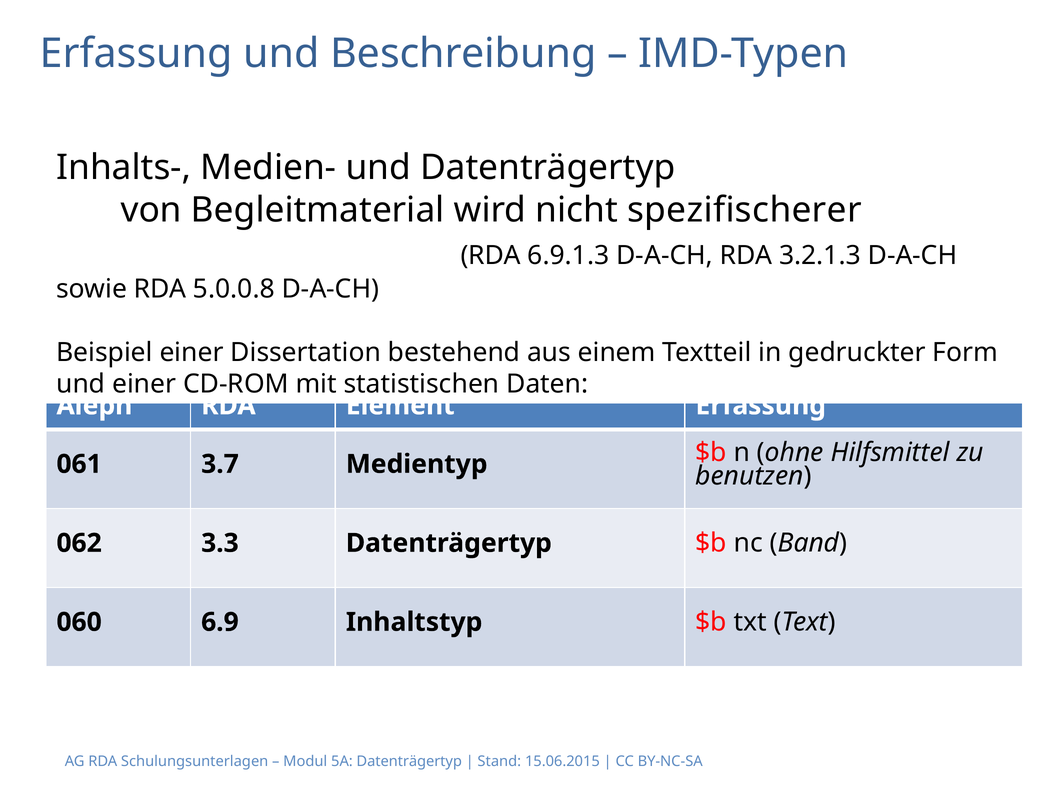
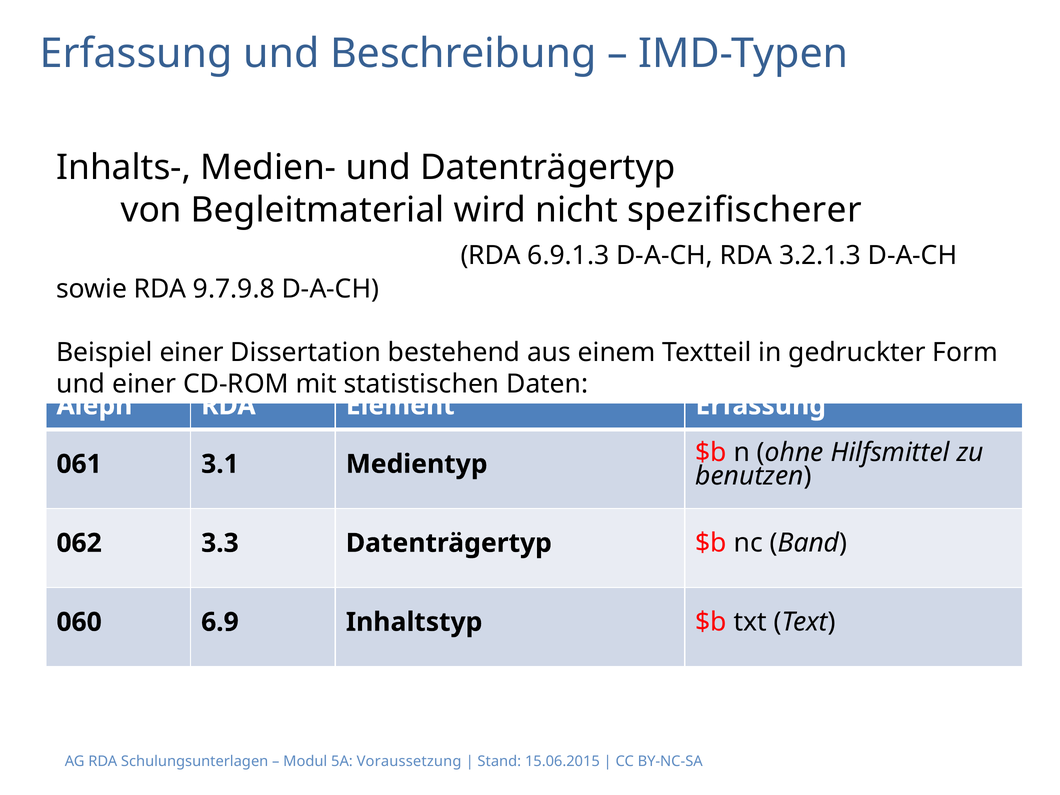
5.0.0.8: 5.0.0.8 -> 9.7.9.8 (234, 289)
3.7: 3.7 -> 3.1 (220, 464)
5A Datenträgertyp: Datenträgertyp -> Voraussetzung (409, 761)
